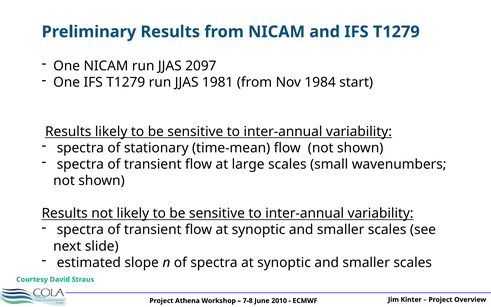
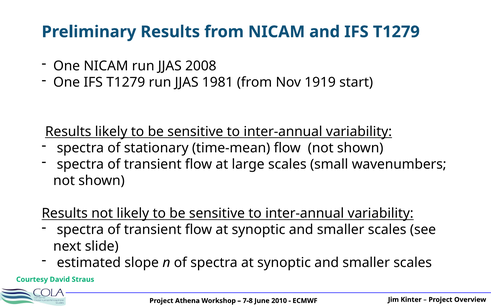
2097: 2097 -> 2008 (201, 66)
1984: 1984 -> 1919 (320, 82)
